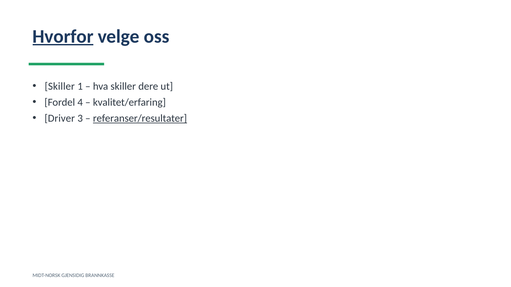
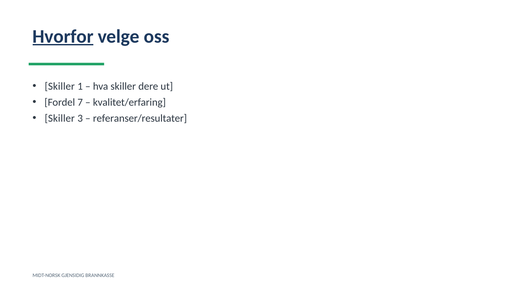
4: 4 -> 7 (80, 103)
Driver: Driver -> Skiller (60, 119)
referanser/resultater underline: present -> none (140, 119)
